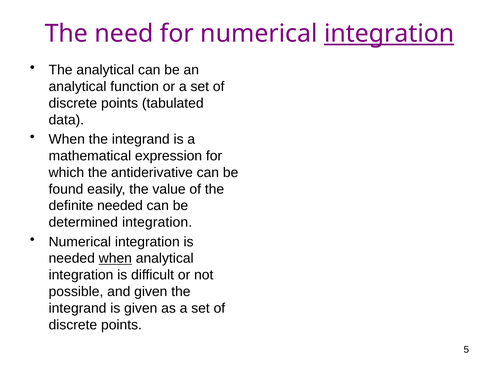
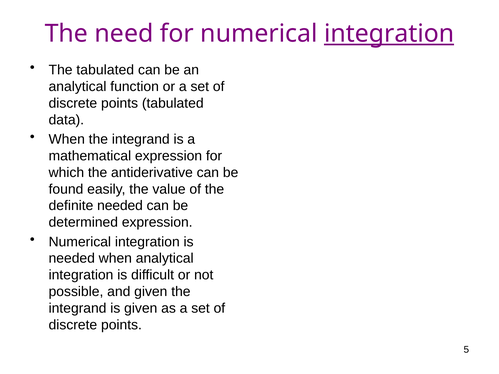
The analytical: analytical -> tabulated (105, 70)
determined integration: integration -> expression (157, 223)
when underline: present -> none (115, 259)
